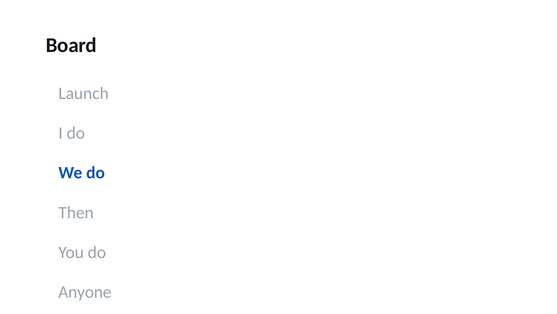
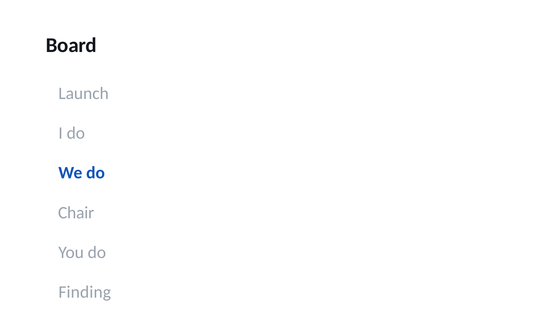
Then: Then -> Chair (76, 212)
Anyone: Anyone -> Finding (85, 292)
